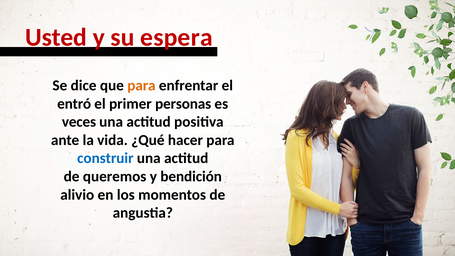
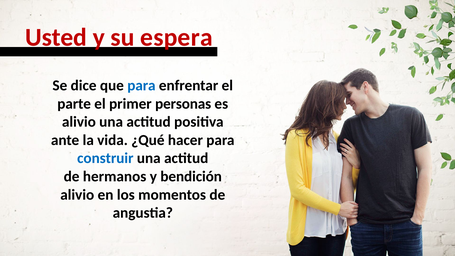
para colour: orange -> blue (141, 85)
entró: entró -> parte (74, 104)
veces: veces -> alivio (79, 122)
queremos: queremos -> hermanos (115, 176)
